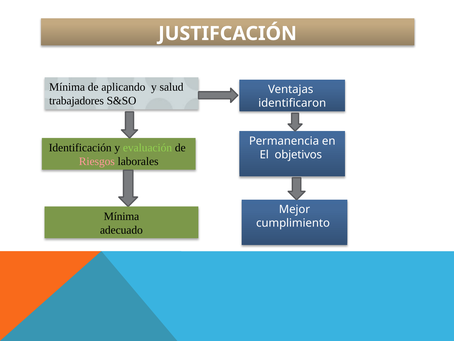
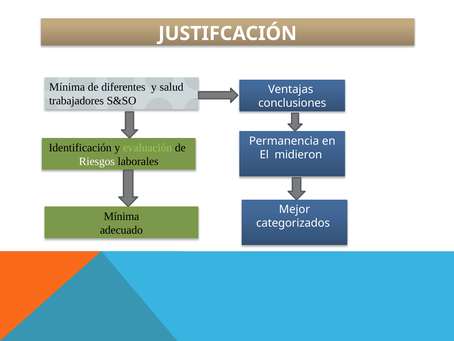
aplicando: aplicando -> diferentes (123, 87)
identificaron: identificaron -> conclusiones (292, 103)
objetivos: objetivos -> midieron (298, 154)
Riesgos colour: pink -> white (97, 161)
cumplimiento: cumplimiento -> categorizados (293, 223)
